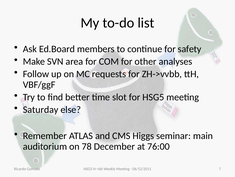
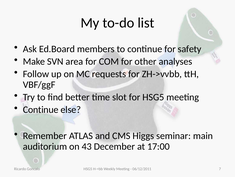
Saturday: Saturday -> Continue (41, 109)
78: 78 -> 43 (87, 146)
76:00: 76:00 -> 17:00 (158, 146)
